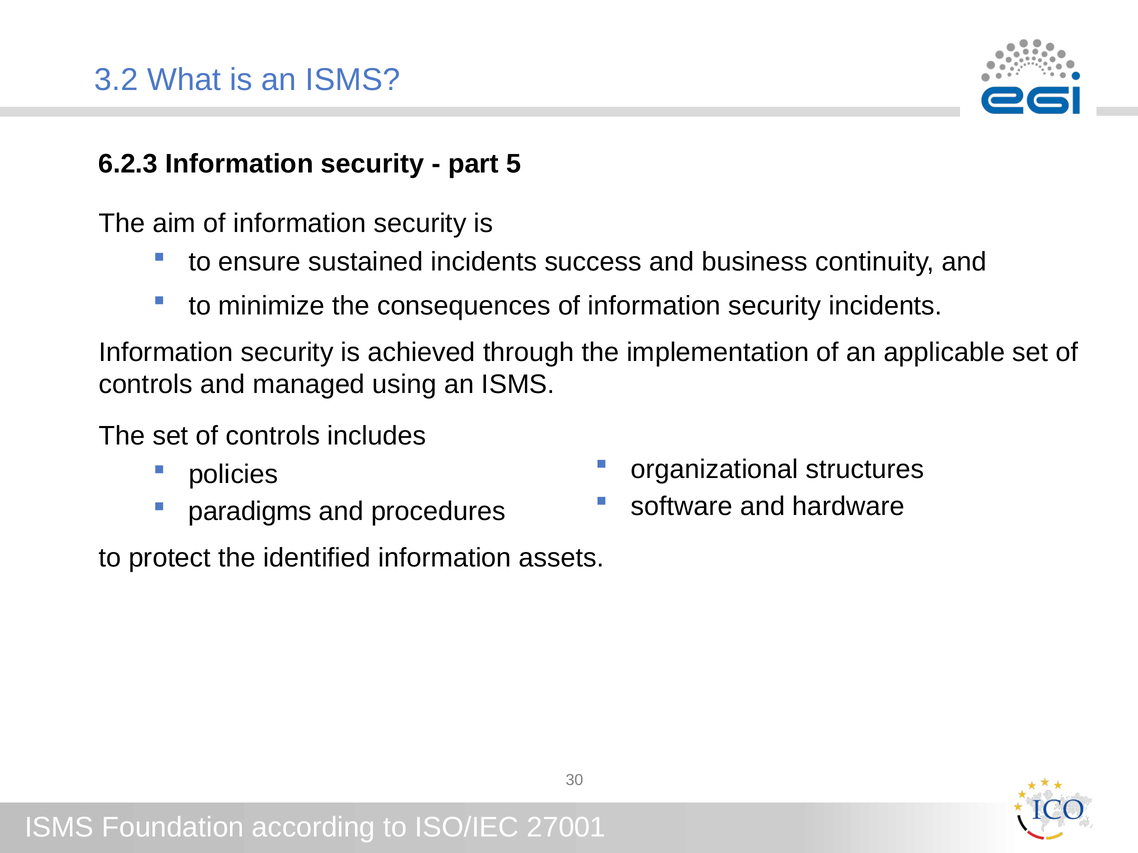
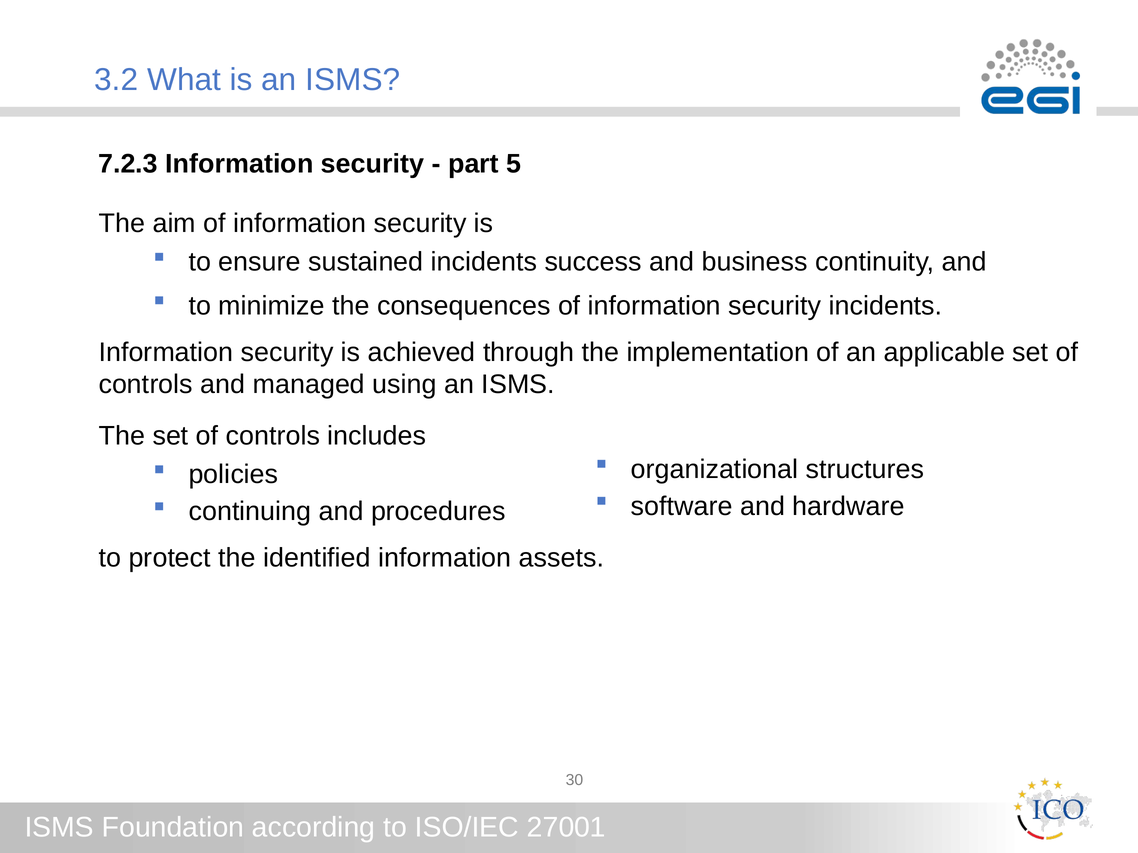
6.2.3: 6.2.3 -> 7.2.3 (128, 164)
paradigms: paradigms -> continuing (250, 512)
